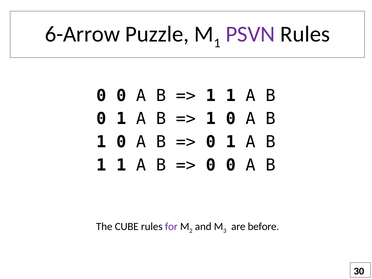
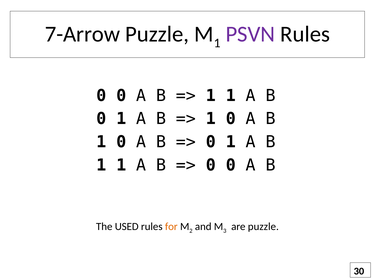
6-Arrow: 6-Arrow -> 7-Arrow (82, 34)
CUBE: CUBE -> USED (127, 227)
for colour: purple -> orange (171, 227)
are before: before -> puzzle (263, 227)
